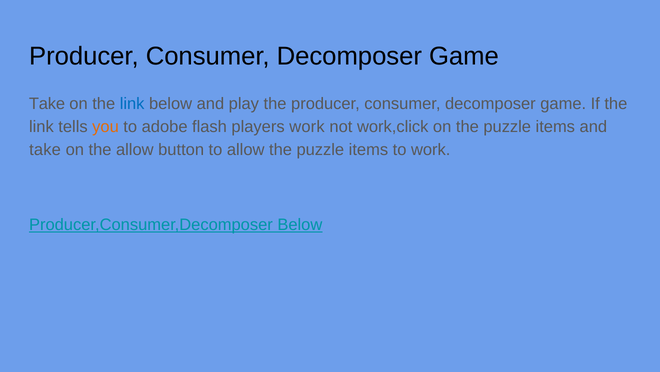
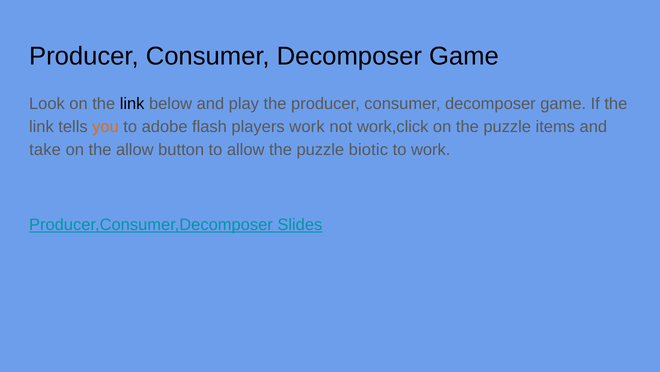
Take: Take -> Look (47, 104)
link colour: blue -> black (132, 104)
allow the puzzle items: items -> biotic (368, 149)
Producer,Consumer,Decomposer Below: Below -> Slides (300, 224)
